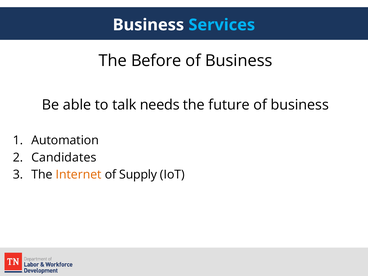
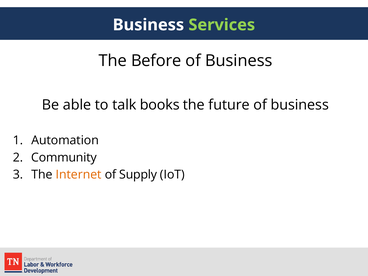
Services colour: light blue -> light green (222, 25)
needs: needs -> books (160, 105)
Candidates: Candidates -> Community (64, 157)
